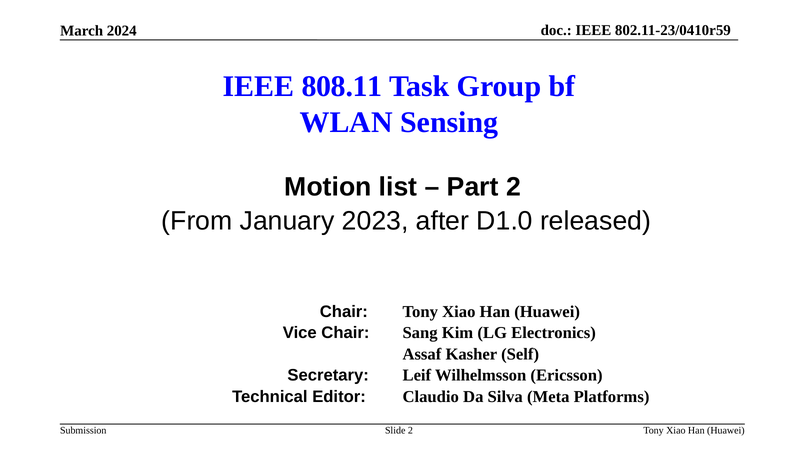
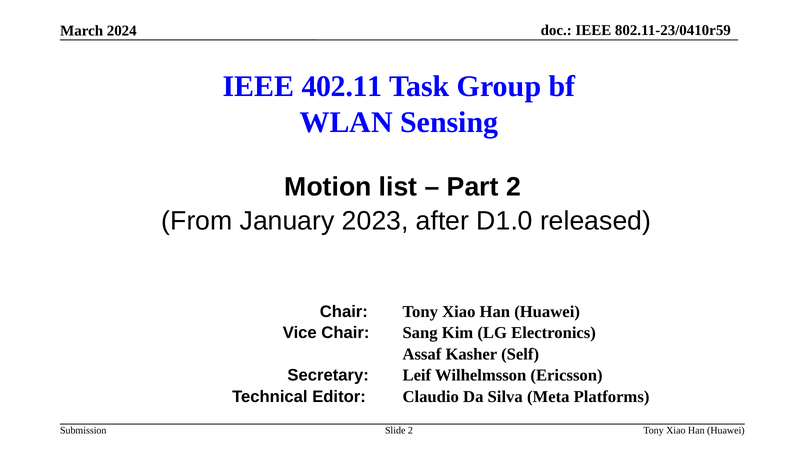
808.11: 808.11 -> 402.11 (342, 86)
